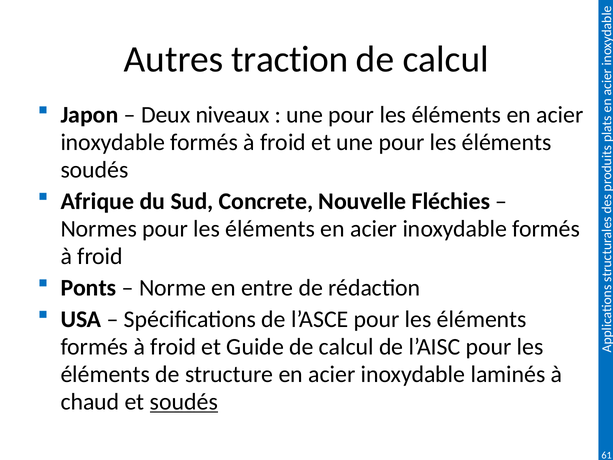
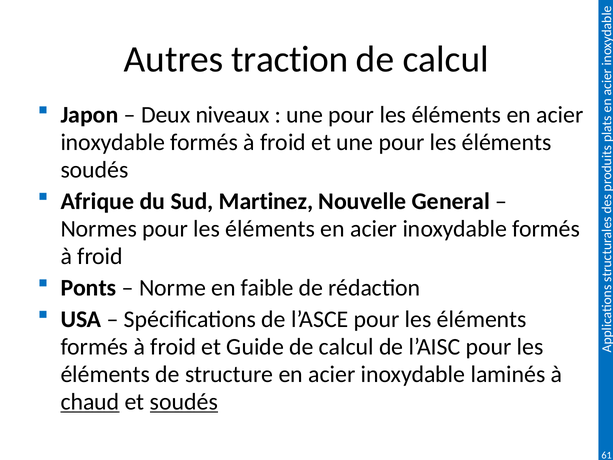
Concrete: Concrete -> Martinez (266, 201)
Fléchies: Fléchies -> General (451, 201)
entre: entre -> faible (267, 288)
chaud underline: none -> present (90, 402)
